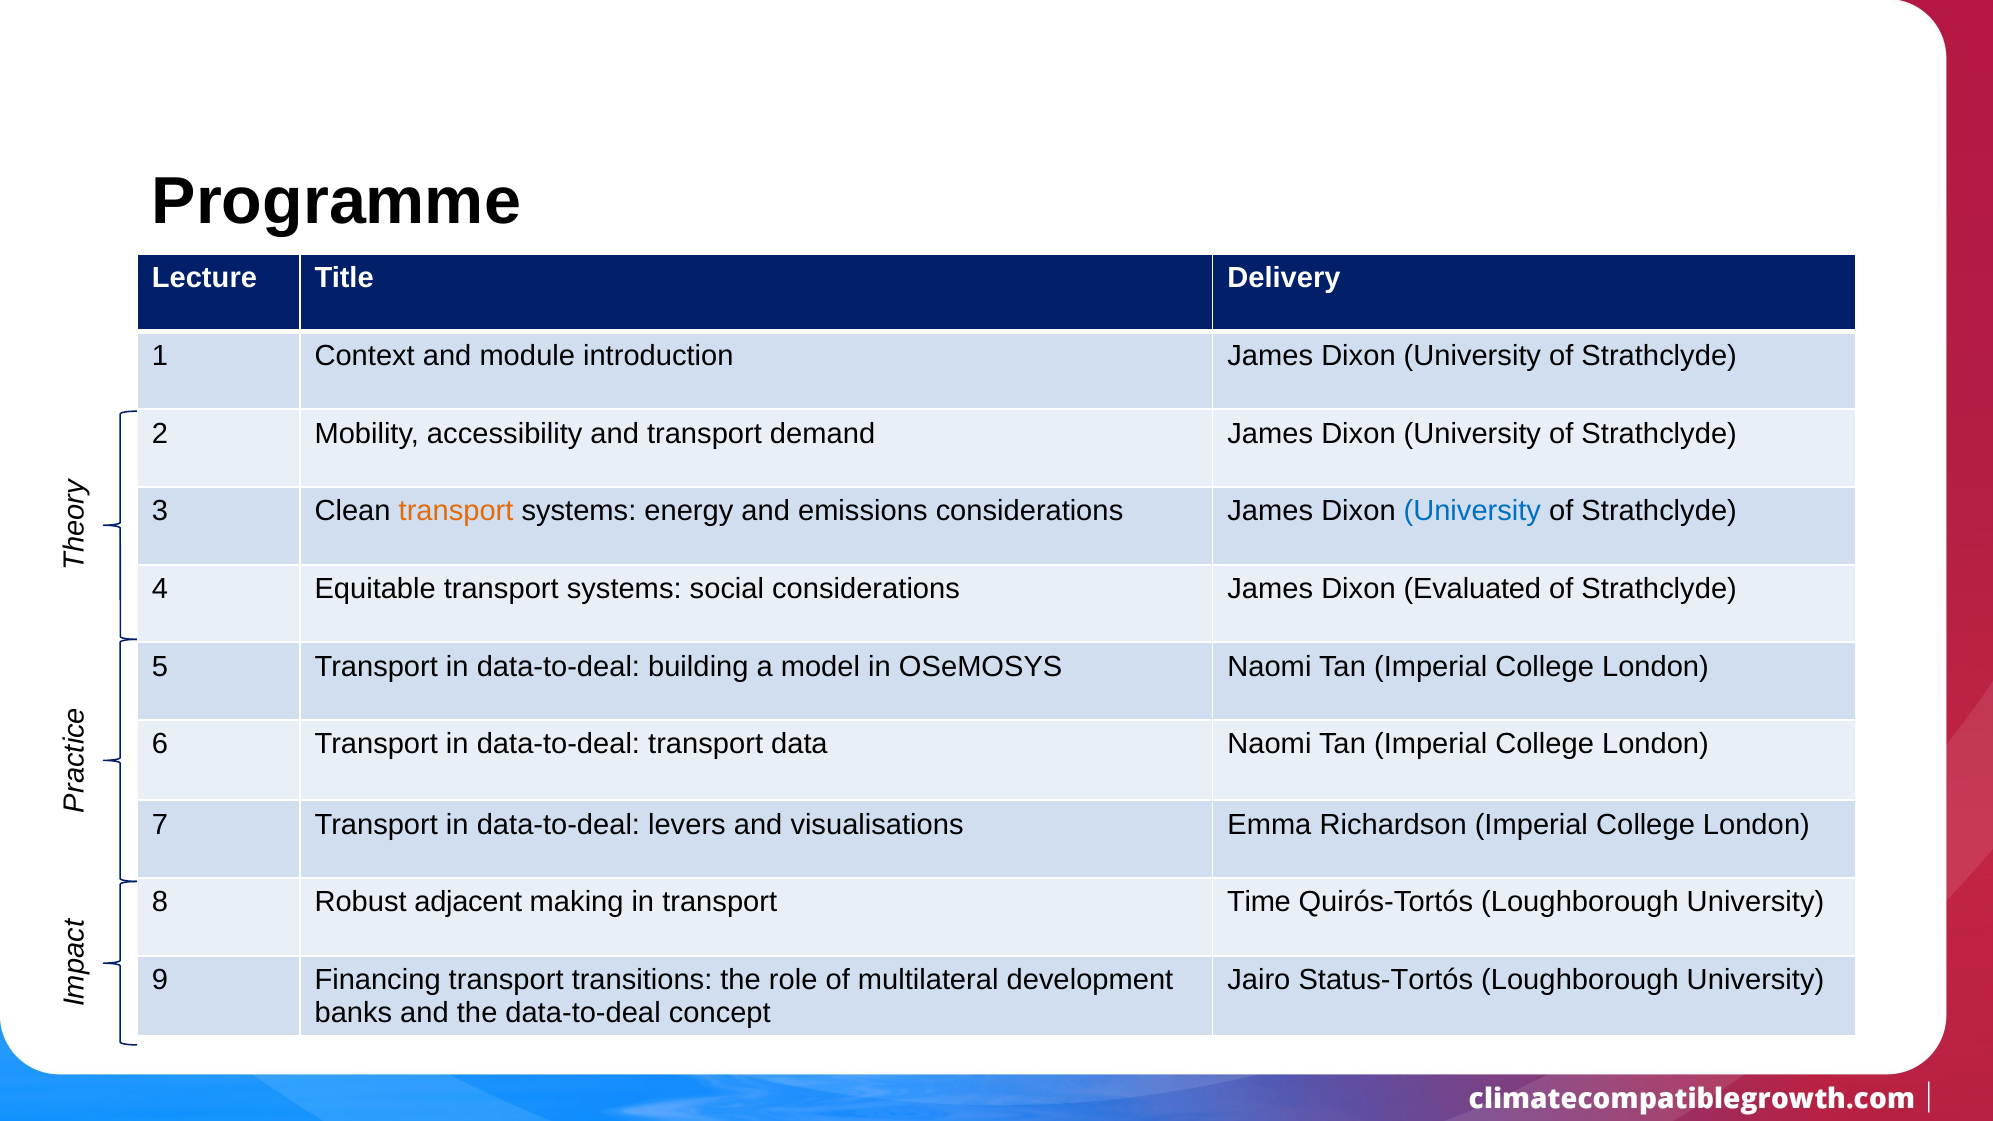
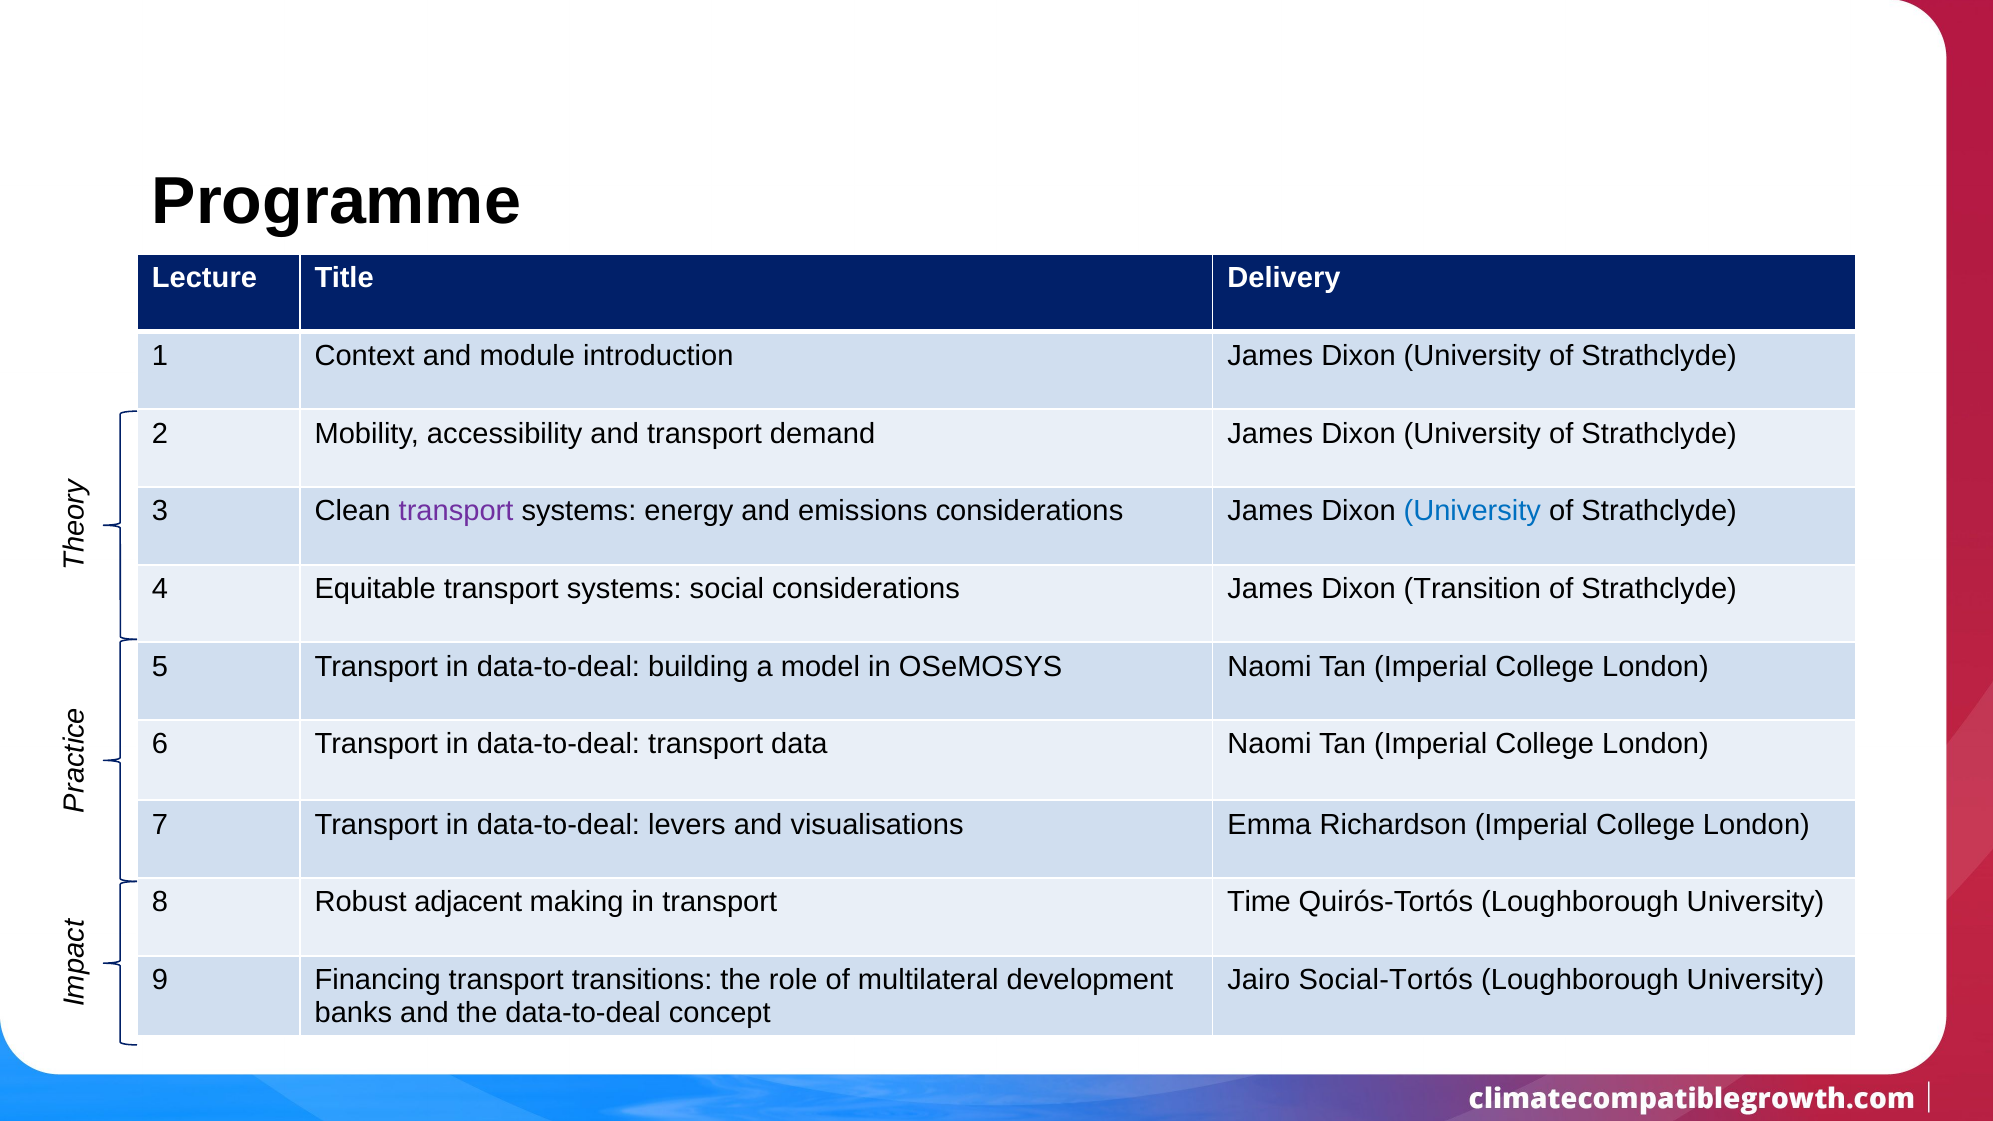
transport colour: orange -> purple (456, 511)
Evaluated: Evaluated -> Transition (1472, 589)
Status-Tortós: Status-Tortós -> Social-Tortós (1386, 980)
